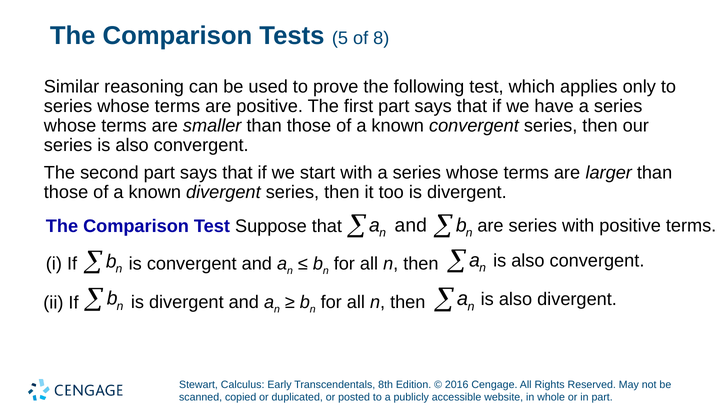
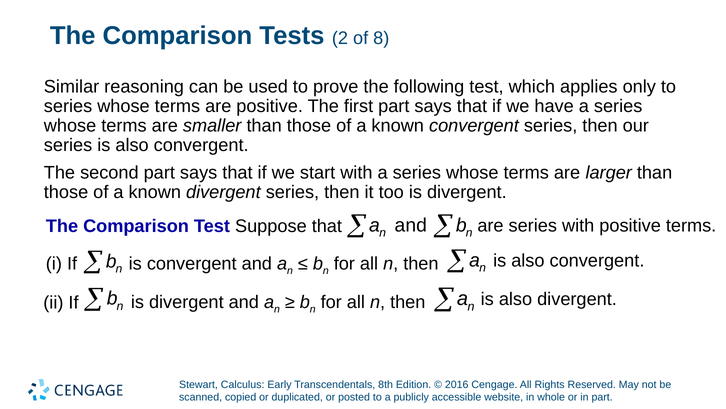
5: 5 -> 2 (340, 38)
